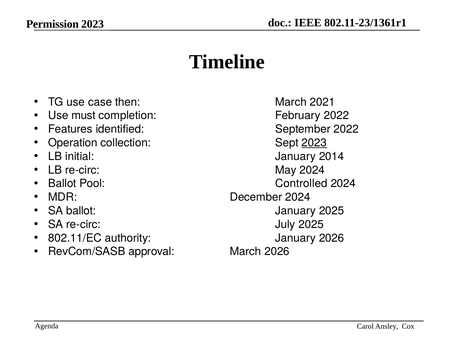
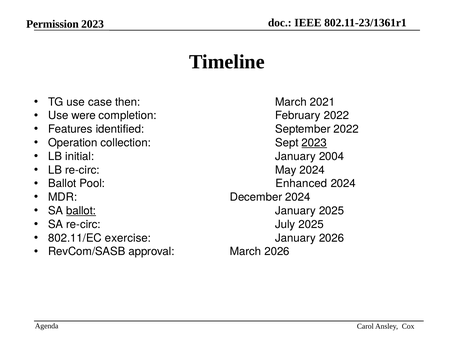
must: must -> were (84, 116)
2014: 2014 -> 2004 (332, 157)
Controlled: Controlled -> Enhanced (301, 184)
ballot underline: none -> present (81, 211)
authority: authority -> exercise (128, 238)
